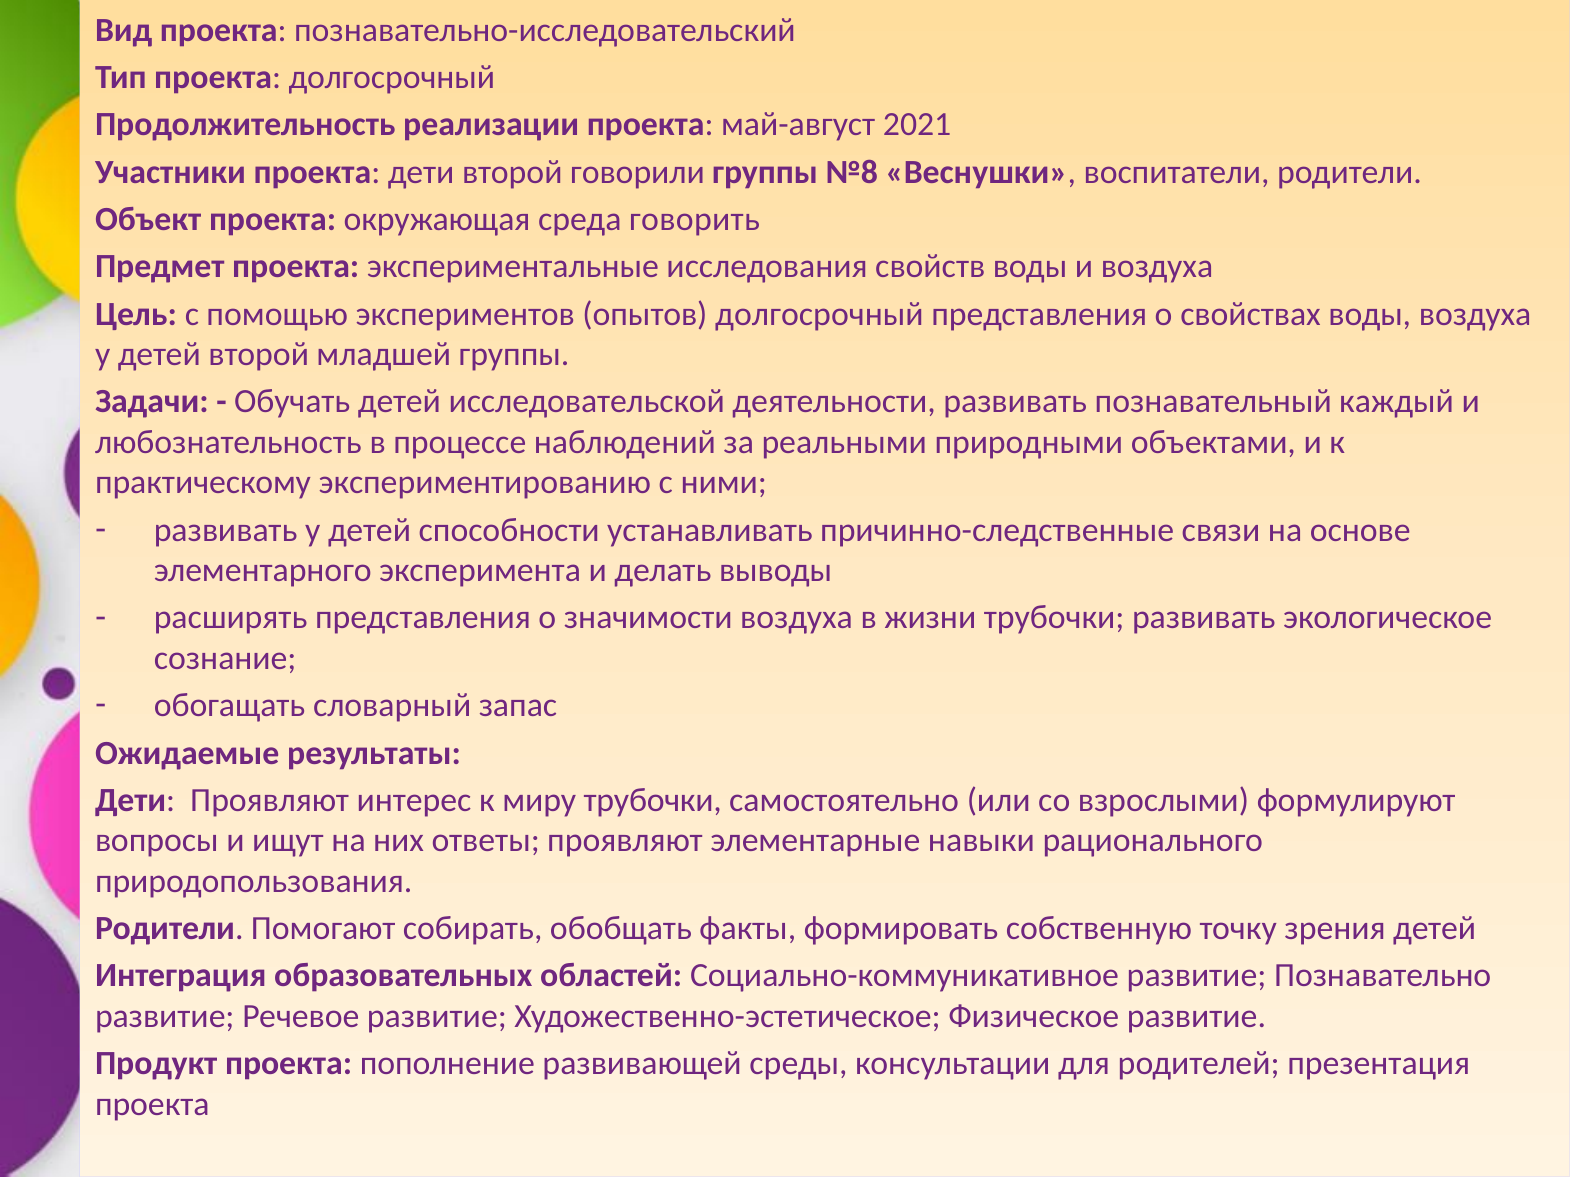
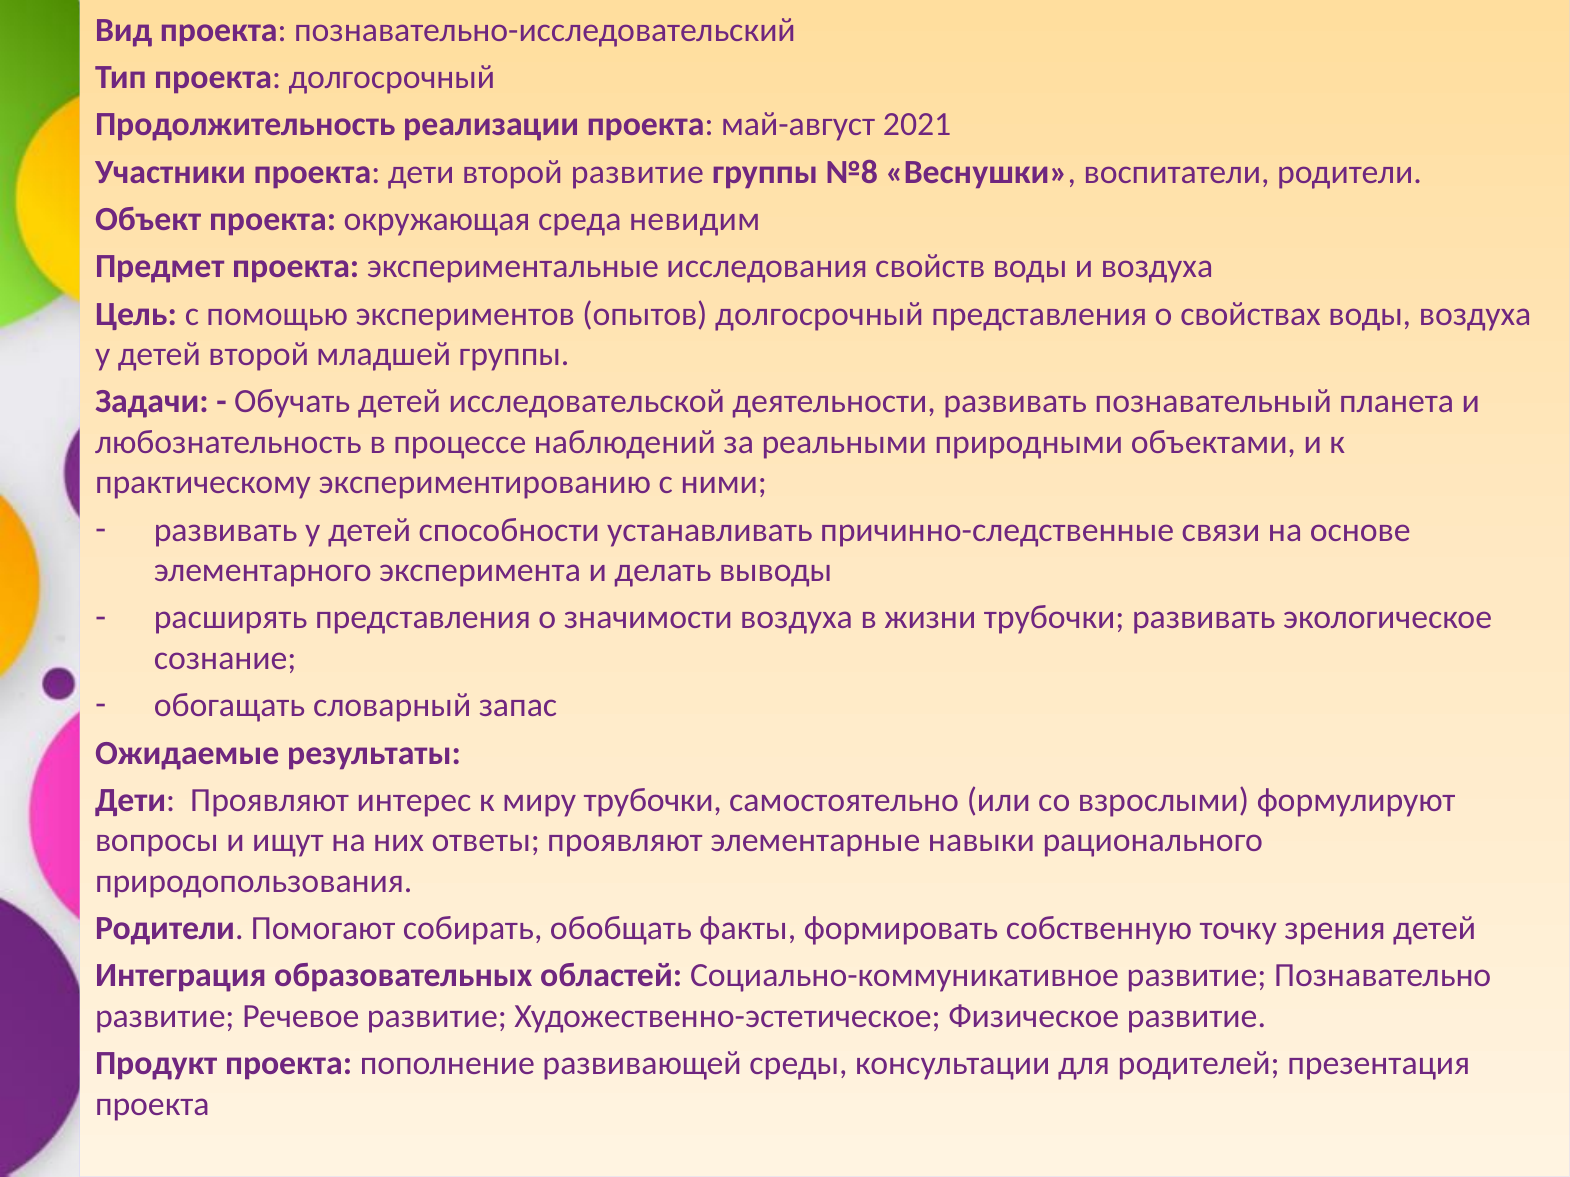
второй говорили: говорили -> развитие (637, 172)
говорить: говорить -> невидим (695, 219)
каждый: каждый -> планета (1397, 402)
